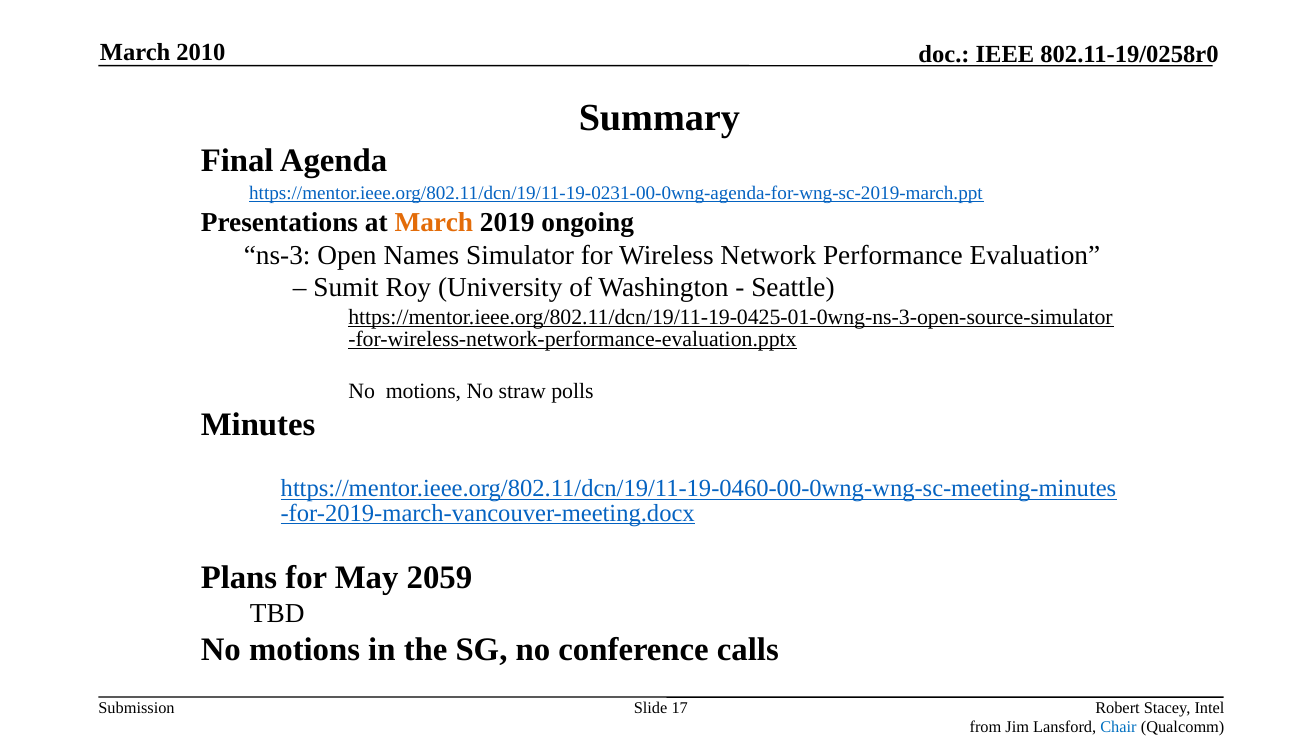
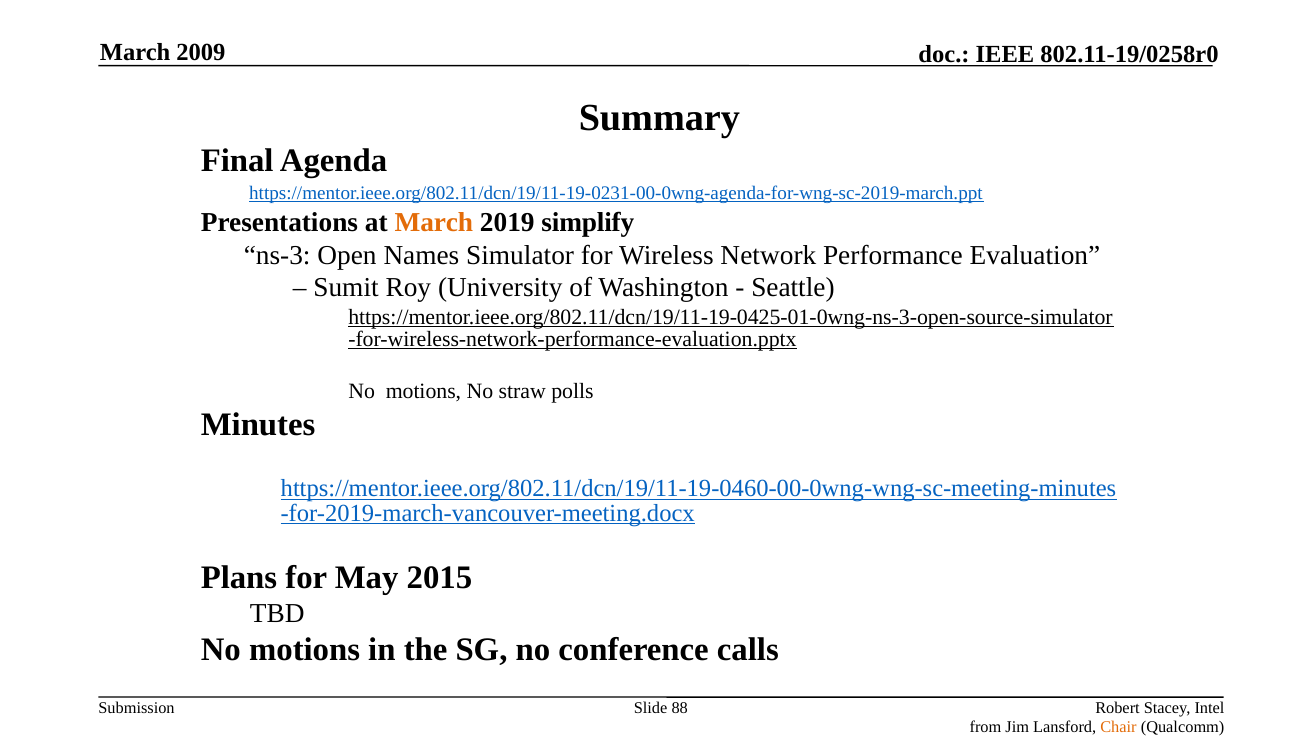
2010: 2010 -> 2009 (201, 52)
ongoing: ongoing -> simplify (588, 222)
2059: 2059 -> 2015 (439, 577)
17: 17 -> 88 (680, 707)
Chair colour: blue -> orange (1118, 727)
